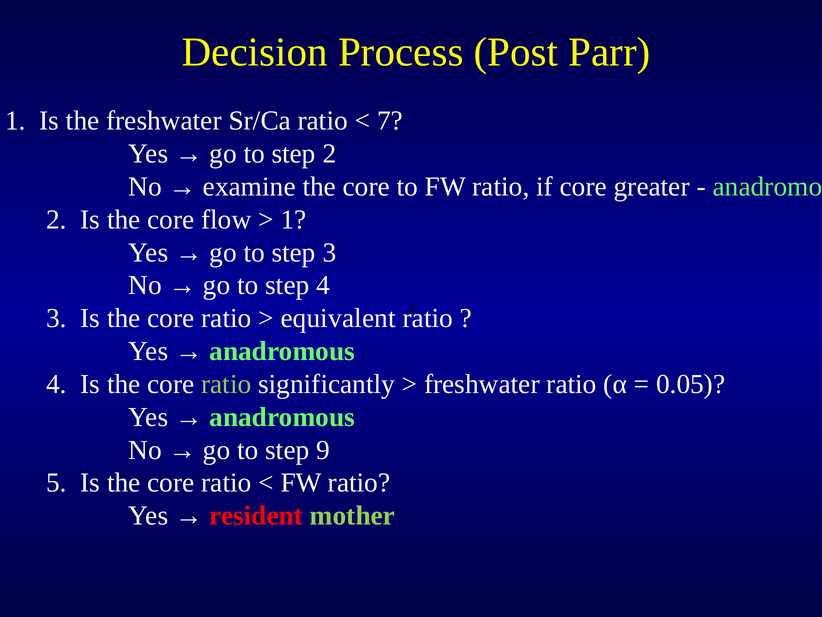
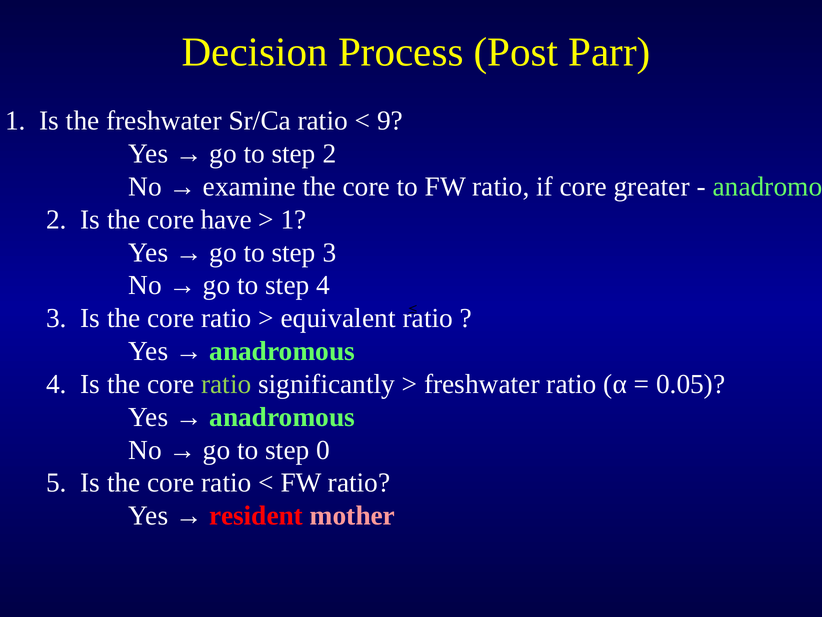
7: 7 -> 9 (390, 121)
flow: flow -> have (226, 219)
9: 9 -> 0 (323, 450)
mother colour: light green -> pink (352, 515)
